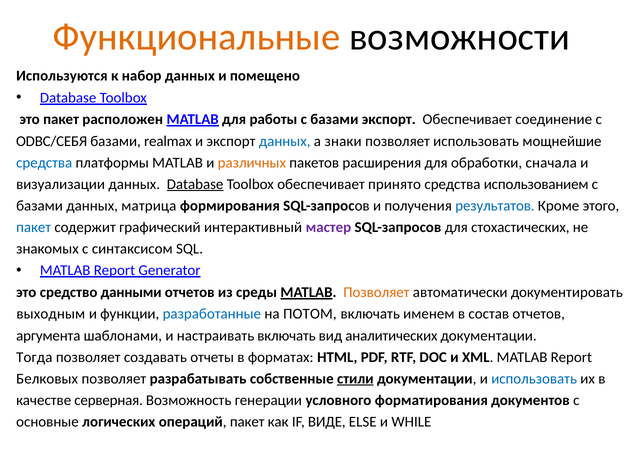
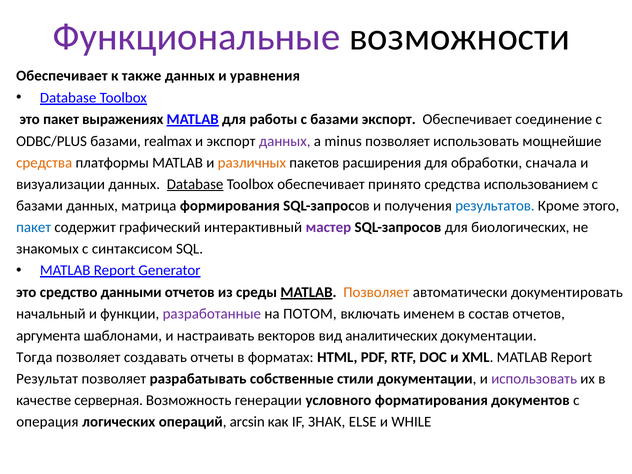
Функциональные colour: orange -> purple (196, 37)
Используются: Используются -> Обеспечивает (62, 76)
набор: набор -> также (142, 76)
помещено: помещено -> уравнения (265, 76)
расположен: расположен -> выражениях (123, 119)
ODBC/СЕБЯ: ODBC/СЕБЯ -> ODBC/PLUS (52, 141)
данных colour: blue -> purple (285, 141)
знаки: знаки -> minus (343, 141)
средства colour: blue -> orange (44, 163)
стохастических: стохастических -> биологических (520, 227)
выходным: выходным -> начальный (51, 314)
разработанные colour: blue -> purple (212, 314)
настраивать включать: включать -> векторов (286, 336)
Белковых: Белковых -> Результат (47, 379)
стили underline: present -> none (355, 379)
использовать colour: blue -> purple (534, 379)
основные: основные -> операция (47, 422)
операций пакет: пакет -> arcsin (247, 422)
ВИДЕ: ВИДЕ -> ЗНАК (327, 422)
